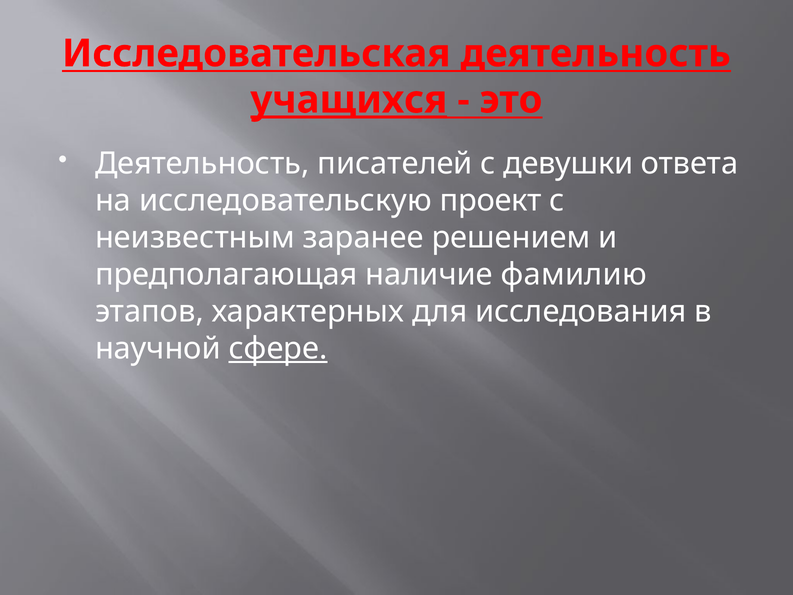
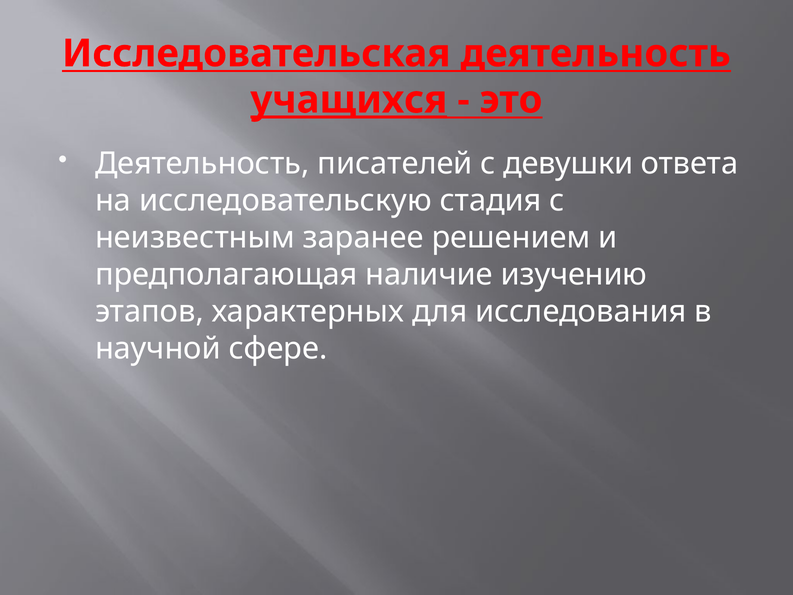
проект: проект -> стадия (491, 200)
фамилию: фамилию -> изучению (574, 274)
сфере underline: present -> none (278, 348)
